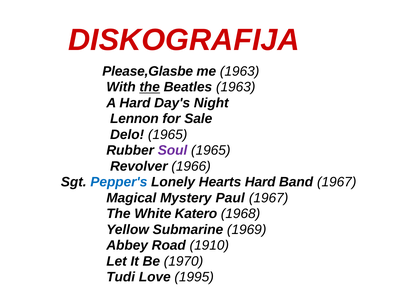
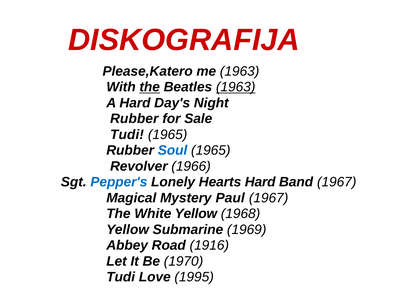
Please,Glasbe: Please,Glasbe -> Please,Katero (148, 71)
1963 underline: none -> present (236, 87)
Lennon: Lennon -> Rubber (134, 119)
Delo: Delo -> Tudi (127, 134)
Soul colour: purple -> blue (173, 150)
White Katero: Katero -> Yellow (196, 214)
1910: 1910 -> 1916 (209, 245)
